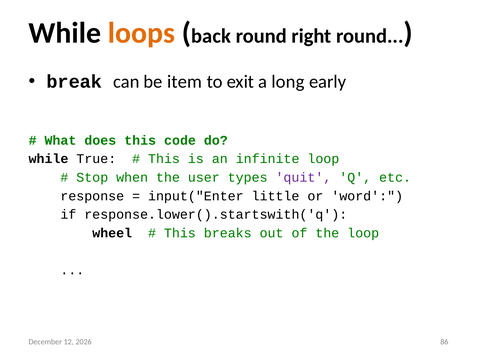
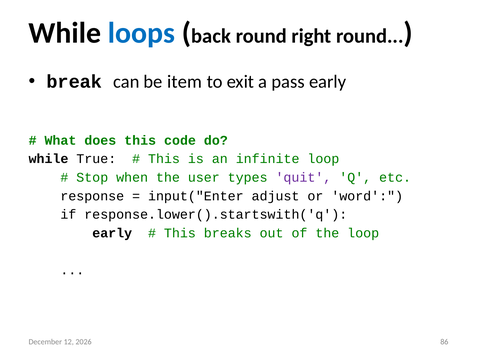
loops colour: orange -> blue (141, 33)
long: long -> pass (288, 82)
little: little -> adjust (276, 196)
wheel: wheel -> early (112, 233)
